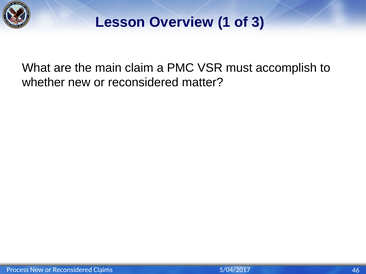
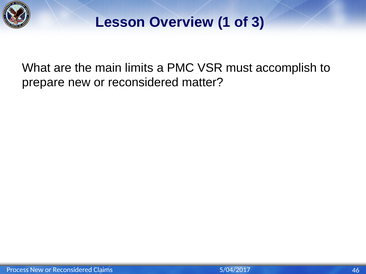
claim: claim -> limits (139, 68)
whether: whether -> prepare (43, 83)
